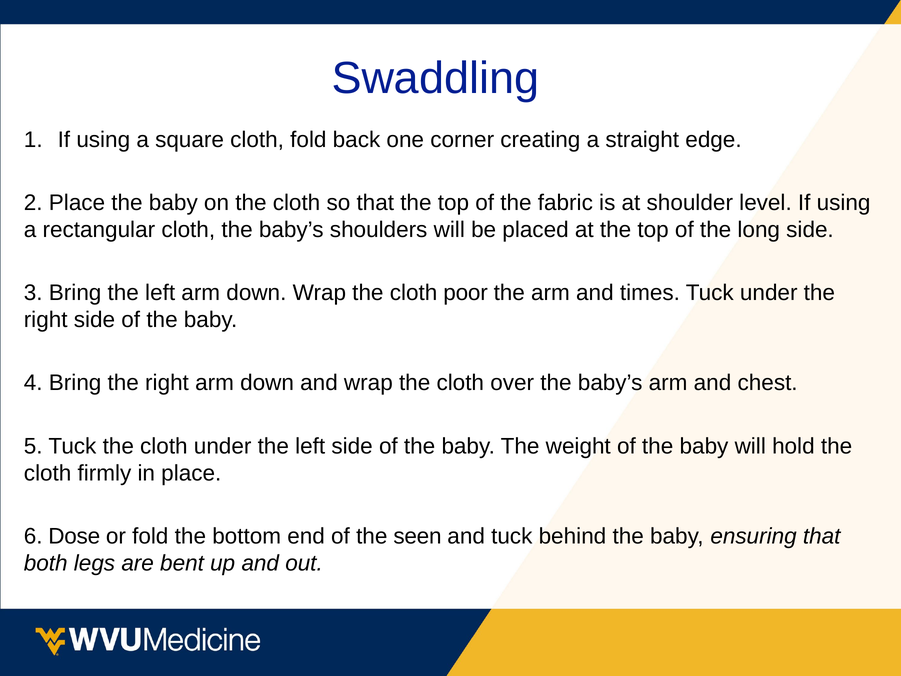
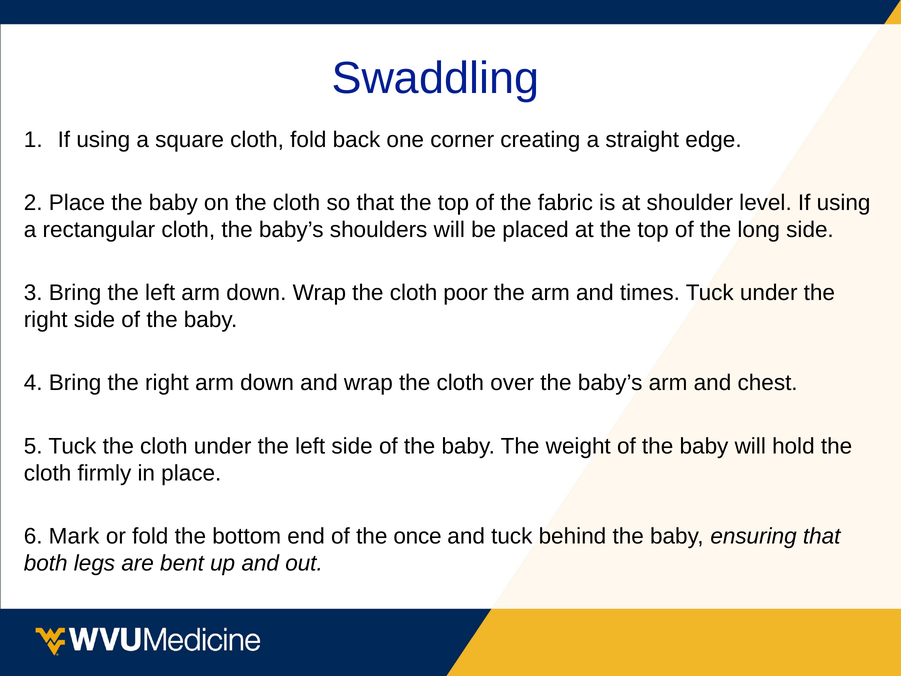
Dose: Dose -> Mark (74, 536)
seen: seen -> once (417, 536)
